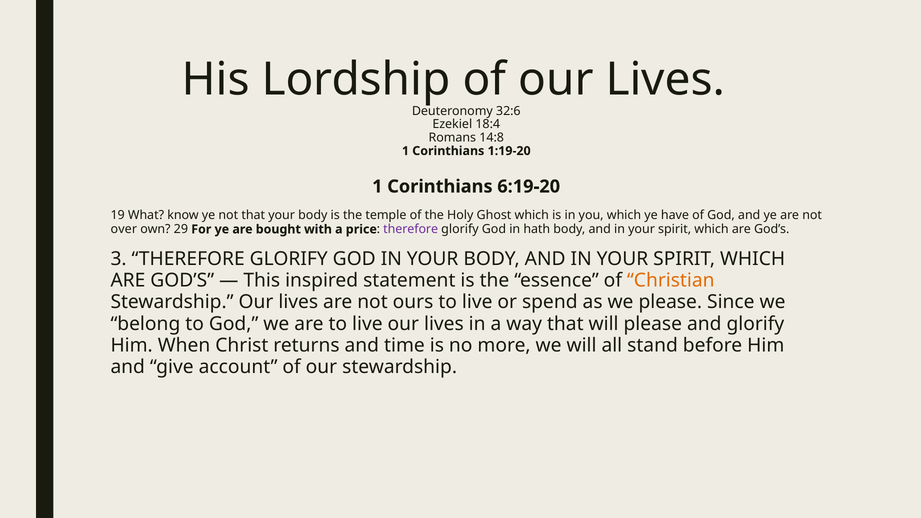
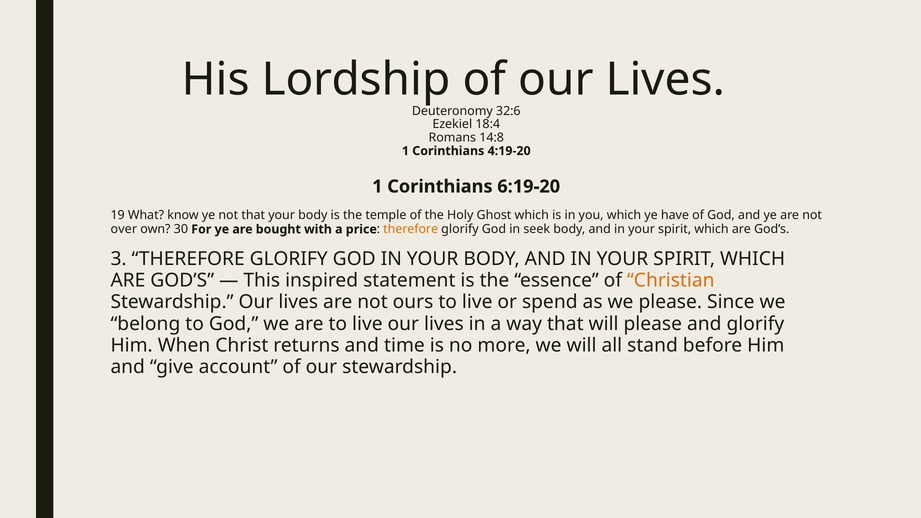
1:19-20: 1:19-20 -> 4:19-20 (509, 151)
29: 29 -> 30 (181, 229)
therefore colour: purple -> orange (411, 229)
hath: hath -> seek (537, 229)
